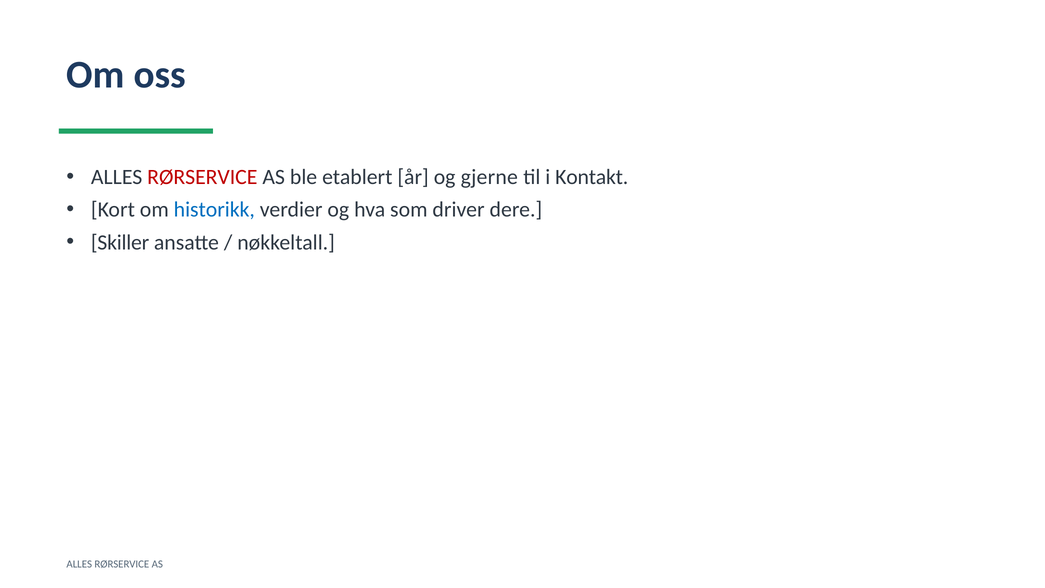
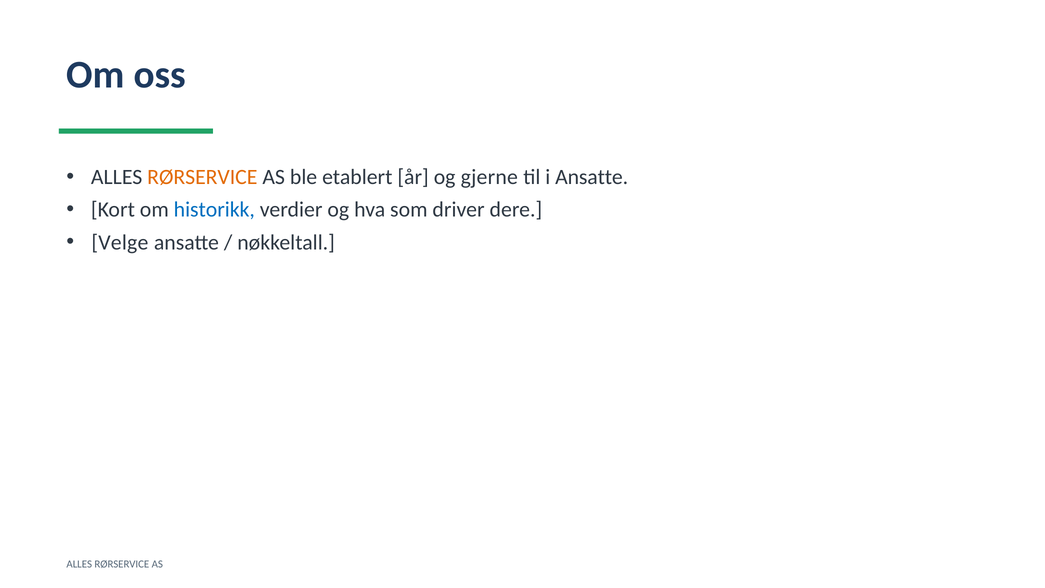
RØRSERVICE colour: red -> orange (202, 177)
i Kontakt: Kontakt -> Ansatte (592, 177)
Skiller: Skiller -> Velge (120, 242)
